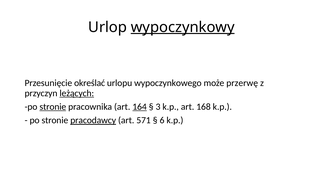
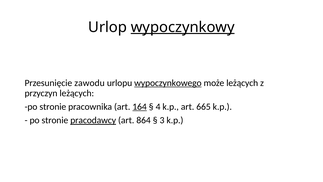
określać: określać -> zawodu (90, 83)
wypoczynkowego underline: none -> present (168, 83)
może przerwę: przerwę -> leżących (242, 83)
leżących underline: present -> none (77, 93)
stronie underline: present -> none (53, 107)
3: 3 -> 4 (158, 107)
168: 168 -> 665 (203, 107)
571: 571 -> 864 (144, 120)
6: 6 -> 3 (162, 120)
